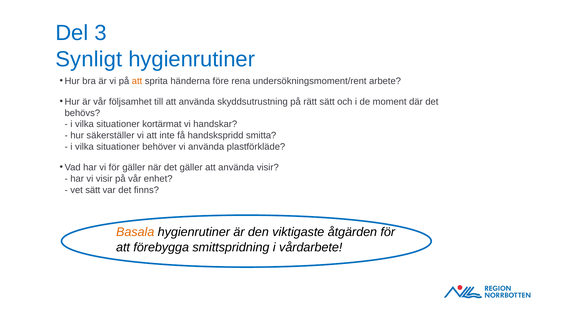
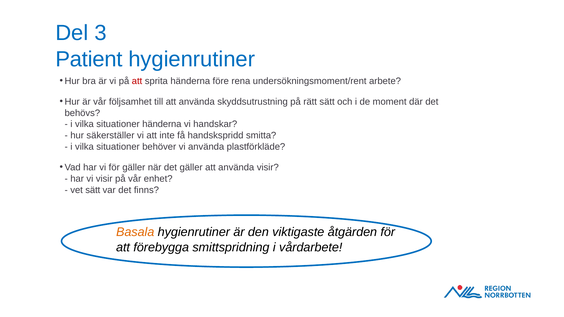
Synligt: Synligt -> Patient (89, 59)
att colour: orange -> red (137, 81)
situationer kortärmat: kortärmat -> händerna (162, 124)
